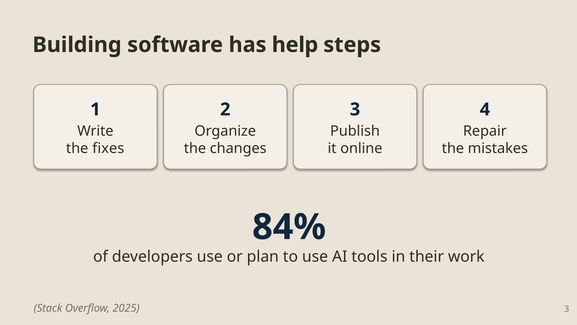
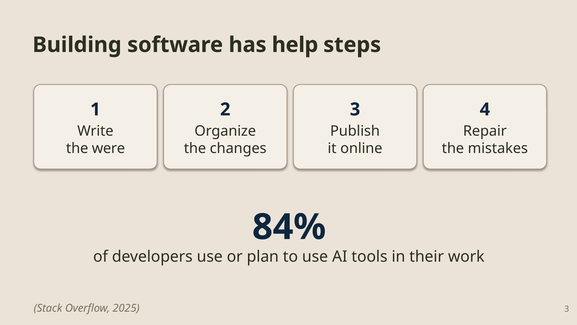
fixes: fixes -> were (108, 148)
